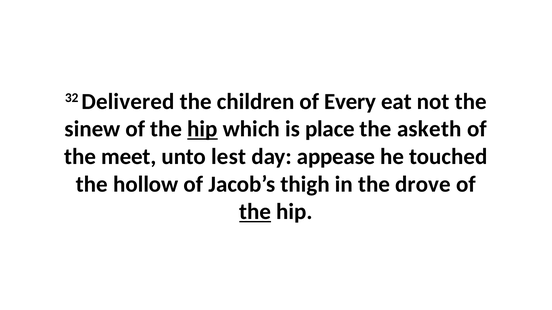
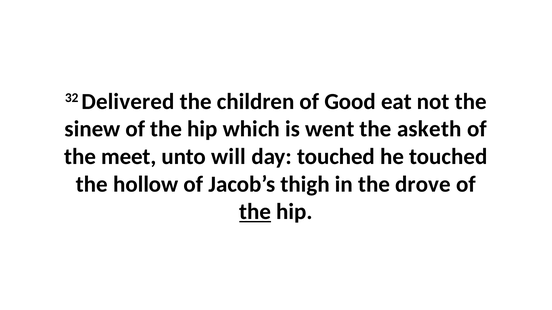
Every: Every -> Good (350, 102)
hip underline: present -> none (202, 129)
place: place -> went (330, 129)
lest: lest -> will (229, 157)
day appease: appease -> touched (336, 157)
